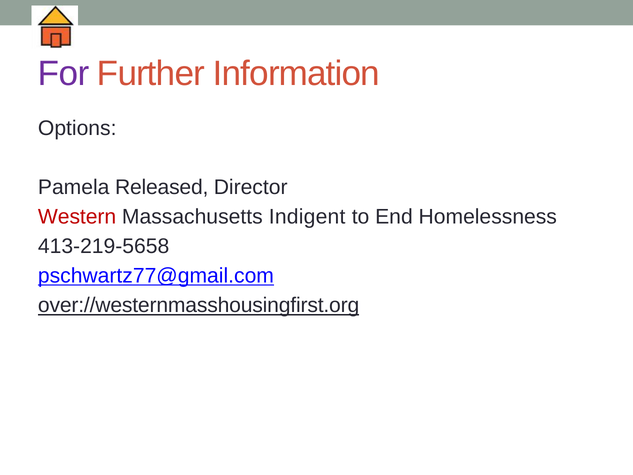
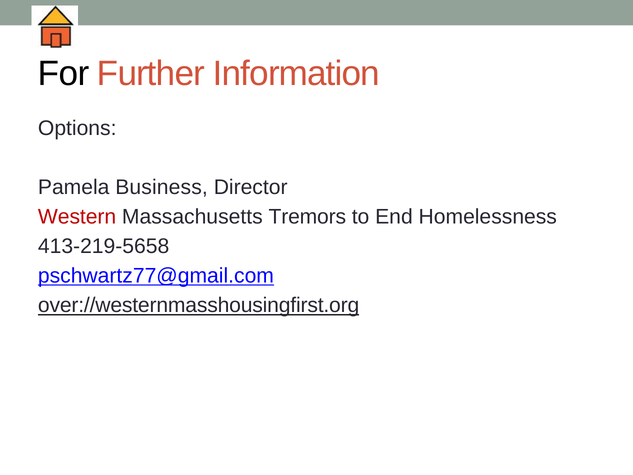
For colour: purple -> black (64, 74)
Released: Released -> Business (162, 187)
Indigent: Indigent -> Tremors (307, 217)
